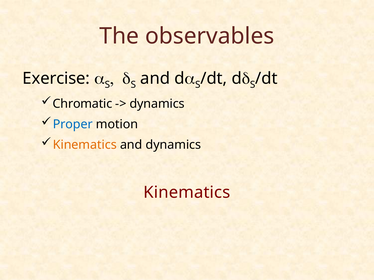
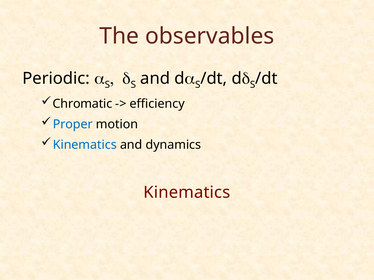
Exercise: Exercise -> Periodic (56, 78)
dynamics: dynamics -> efficiency (157, 104)
Kinematics colour: orange -> blue (85, 145)
